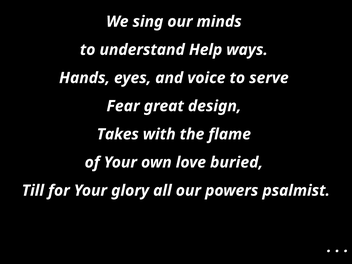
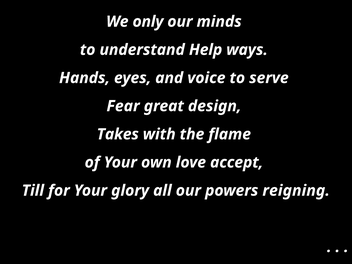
sing: sing -> only (148, 22)
buried: buried -> accept (237, 162)
psalmist: psalmist -> reigning (296, 191)
